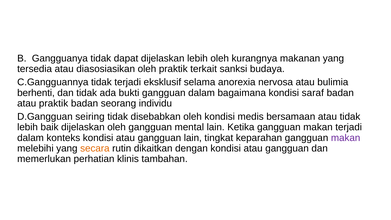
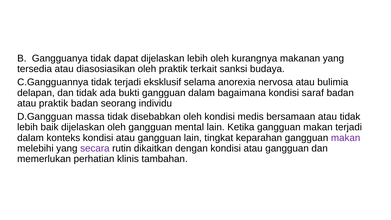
berhenti: berhenti -> delapan (36, 93)
seiring: seiring -> massa (90, 117)
secara colour: orange -> purple (95, 148)
